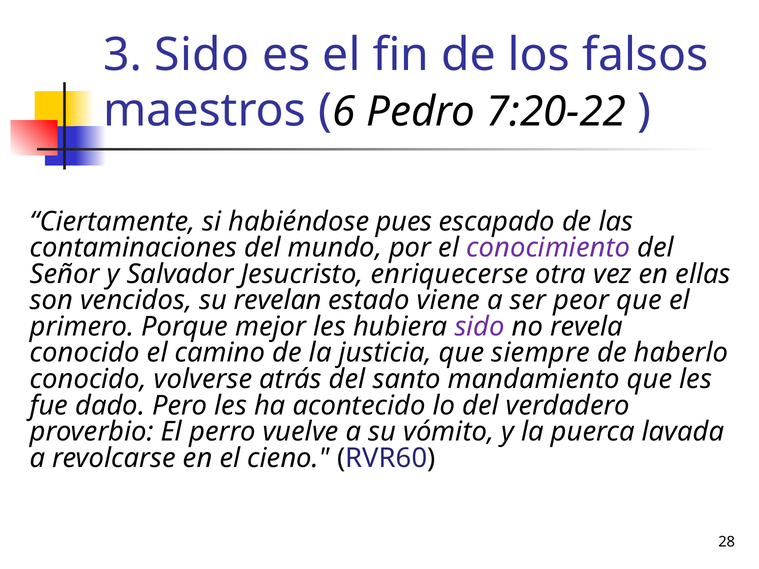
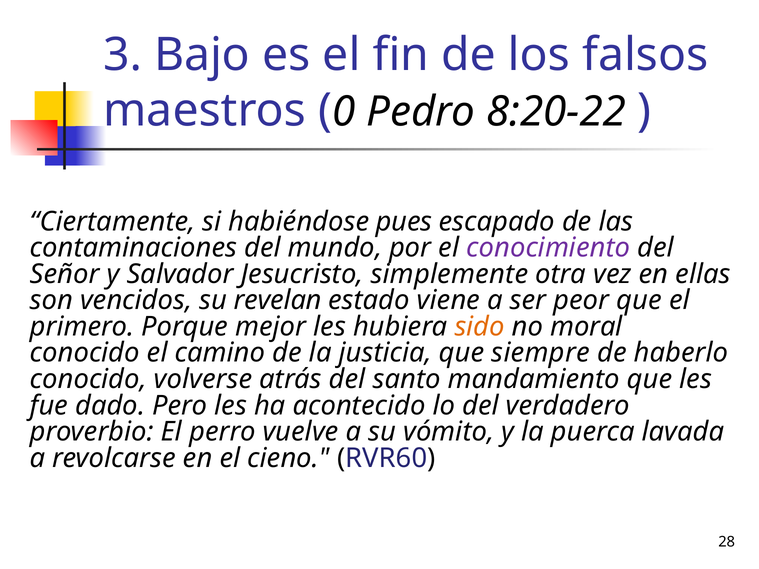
3 Sido: Sido -> Bajo (202, 55)
6: 6 -> 0 (344, 112)
7:20-22: 7:20-22 -> 8:20-22 (556, 112)
enriquecerse: enriquecerse -> simplemente (449, 274)
sido colour: purple -> orange (480, 327)
revela: revela -> moral (586, 327)
